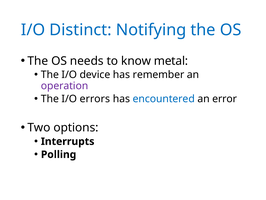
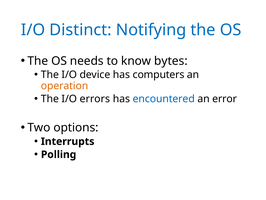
metal: metal -> bytes (171, 61)
remember: remember -> computers (159, 75)
operation colour: purple -> orange (65, 86)
